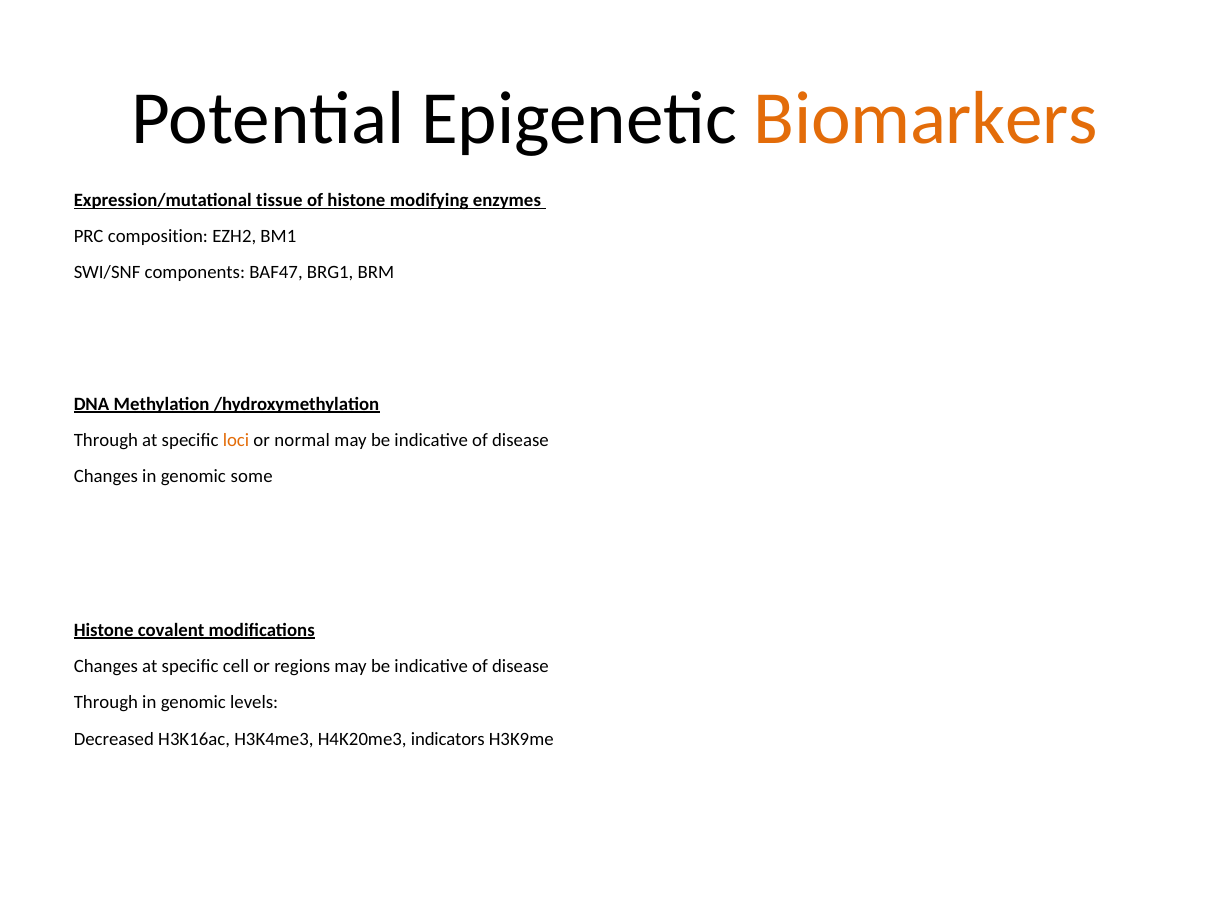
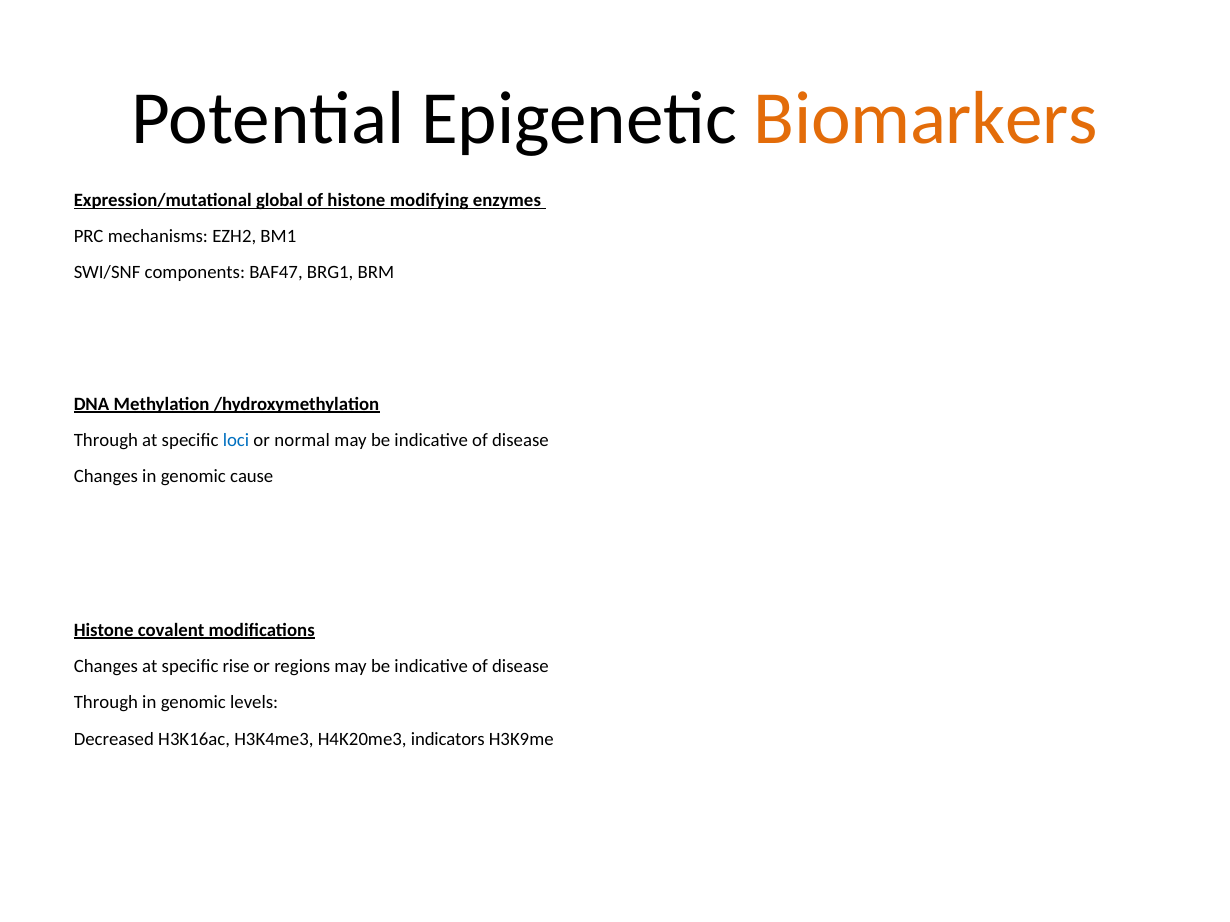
tissue: tissue -> global (280, 200)
composition: composition -> mechanisms (158, 237)
loci colour: orange -> blue (236, 440)
some: some -> cause (252, 477)
cell: cell -> rise (236, 667)
